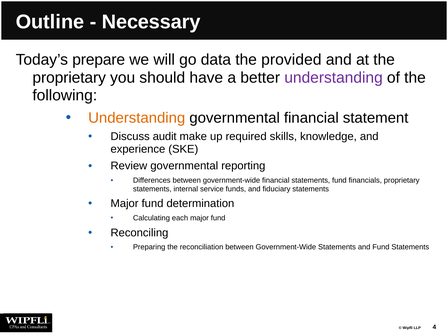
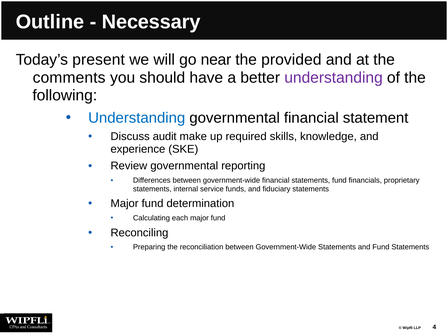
prepare: prepare -> present (99, 60)
data: data -> near (216, 60)
proprietary: proprietary -> comments (69, 78)
Understanding colour: orange -> blue (137, 118)
